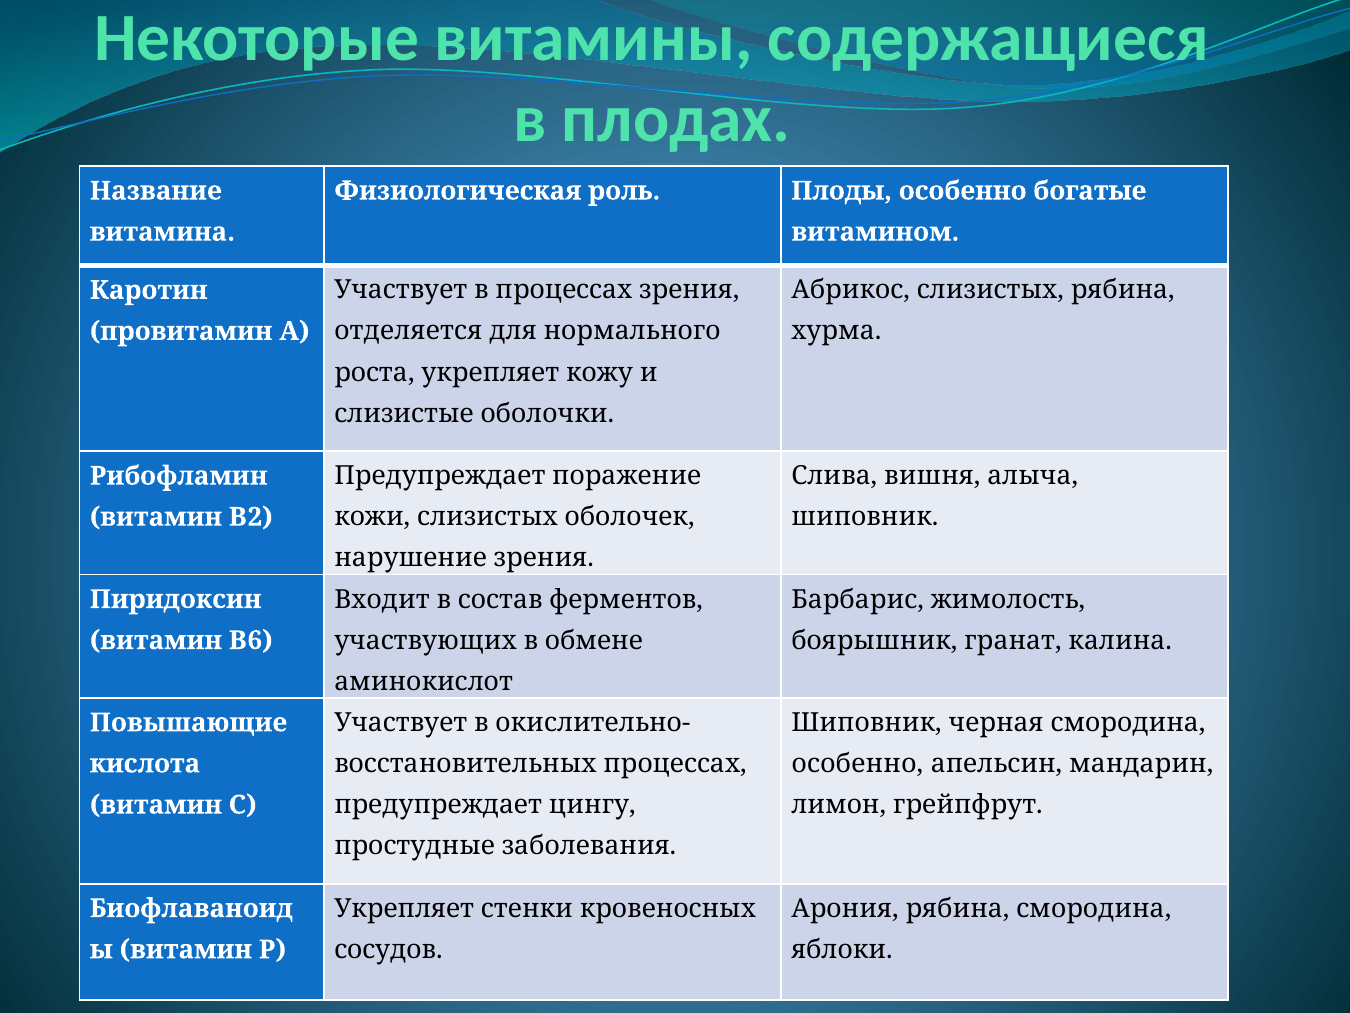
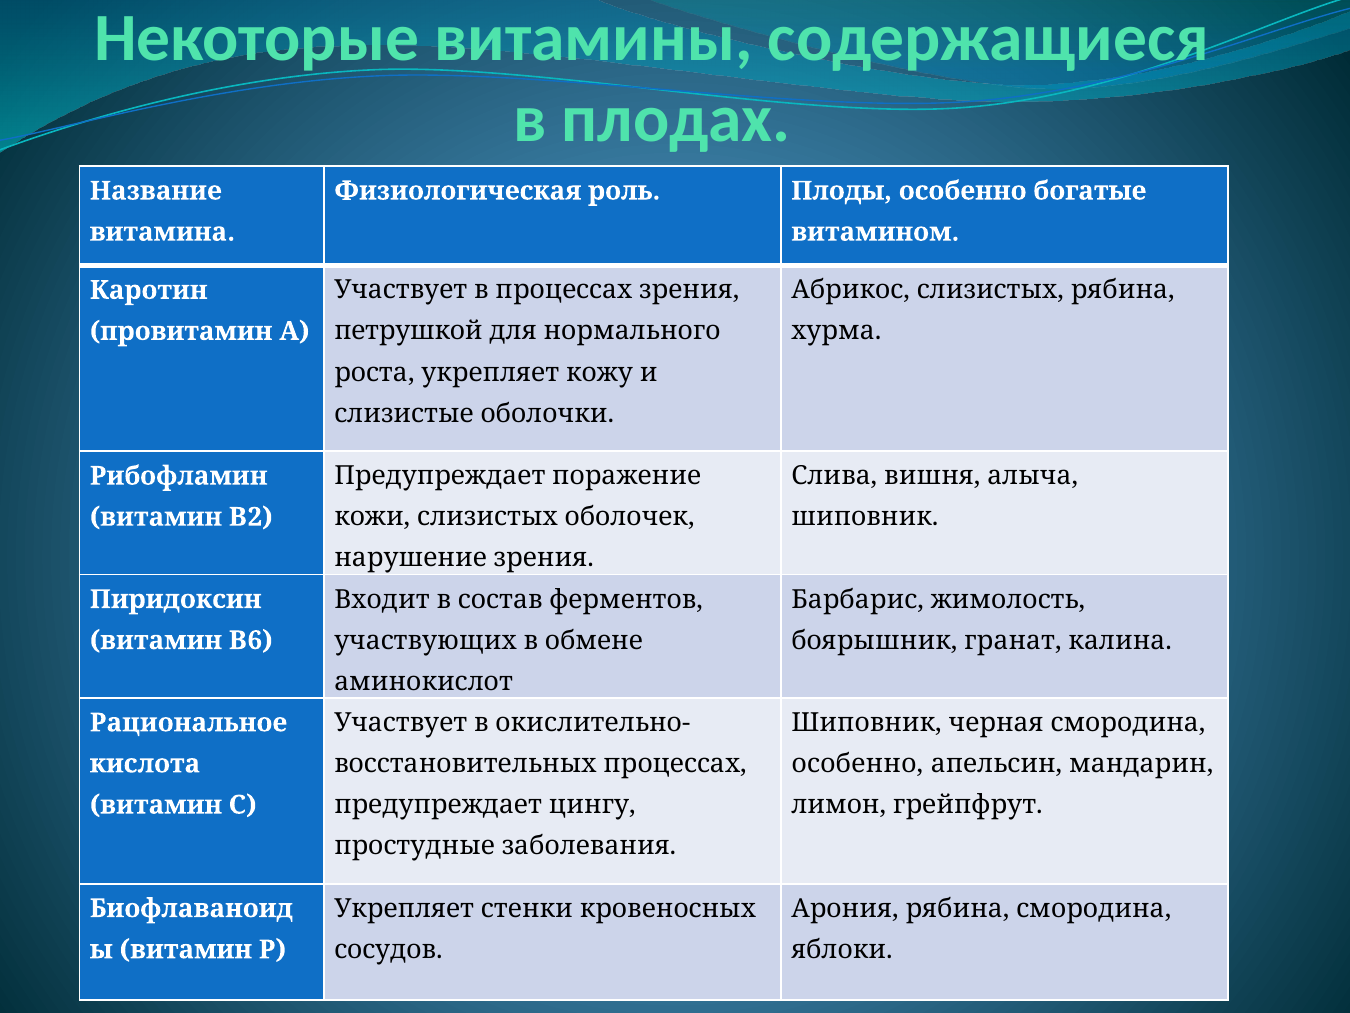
отделяется: отделяется -> петрушкой (408, 331)
Повышающие: Повышающие -> Рациональное (189, 722)
